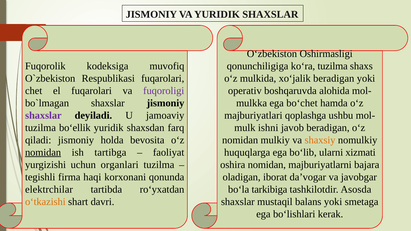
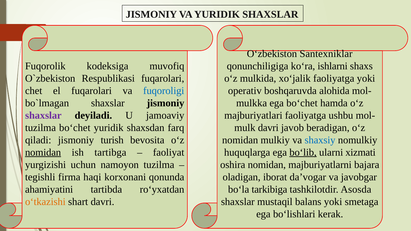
Oshirmasligi: Oshirmasligi -> Santexniklar (326, 54)
ko‘ra tuzilma: tuzilma -> ishlarni (333, 66)
xo‘jalik beradigan: beradigan -> faoliyatga (334, 78)
fuqoroligi colour: purple -> blue (164, 91)
majburiyatlari qoplashga: qoplashga -> faoliyatga (306, 115)
tuzilma bo‘ellik: bo‘ellik -> bo‘chet (75, 128)
ishni: ishni -> davri (268, 128)
holda: holda -> turish (112, 140)
shaxsiy colour: orange -> blue (320, 140)
bo‘lib underline: none -> present (303, 152)
organlari: organlari -> namoyon (120, 165)
elektrchilar: elektrchilar -> ahamiyatini (49, 189)
